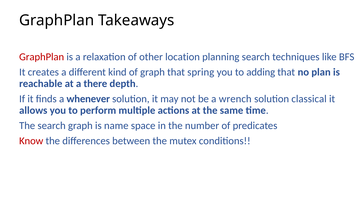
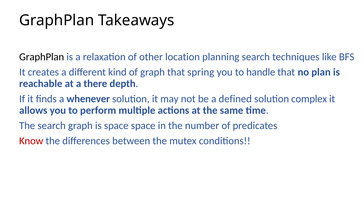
GraphPlan colour: red -> black (42, 57)
adding: adding -> handle (261, 72)
wrench: wrench -> defined (235, 99)
classical: classical -> complex (309, 99)
is name: name -> space (116, 126)
